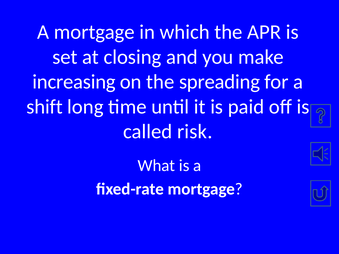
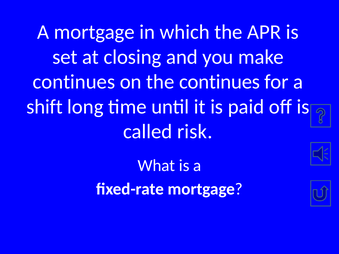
increasing: increasing -> continues (74, 82)
the spreading: spreading -> continues (220, 82)
